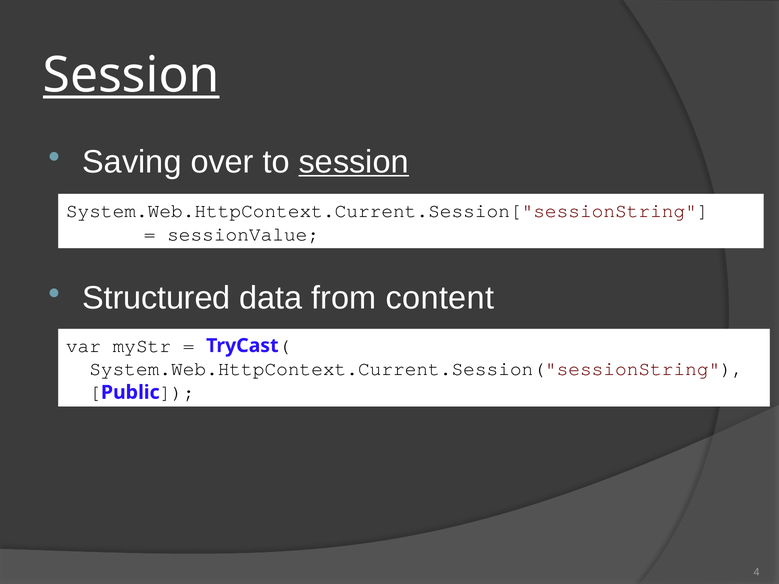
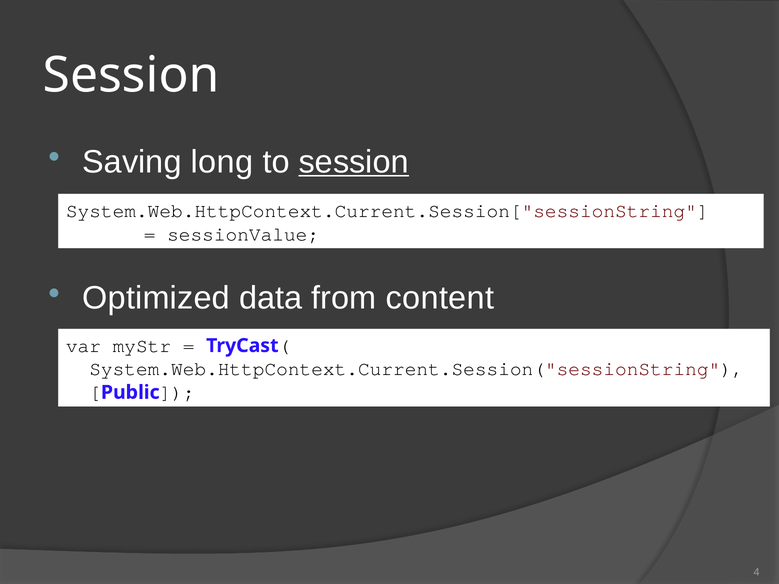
Session underline: present -> none (131, 76)
over: over -> long (222, 162)
Structured: Structured -> Optimized (156, 298)
